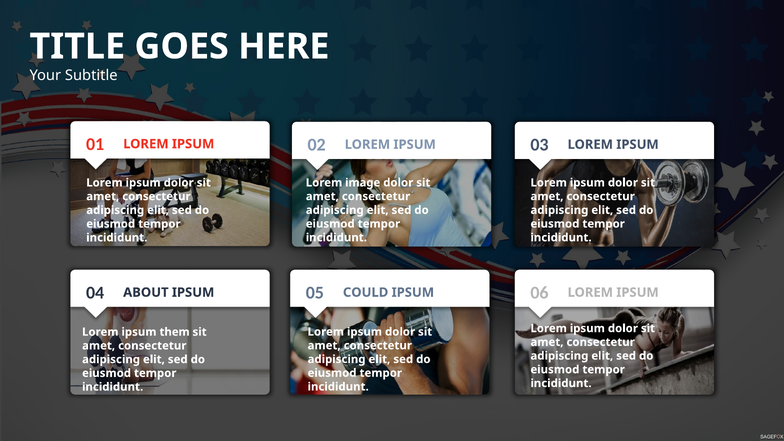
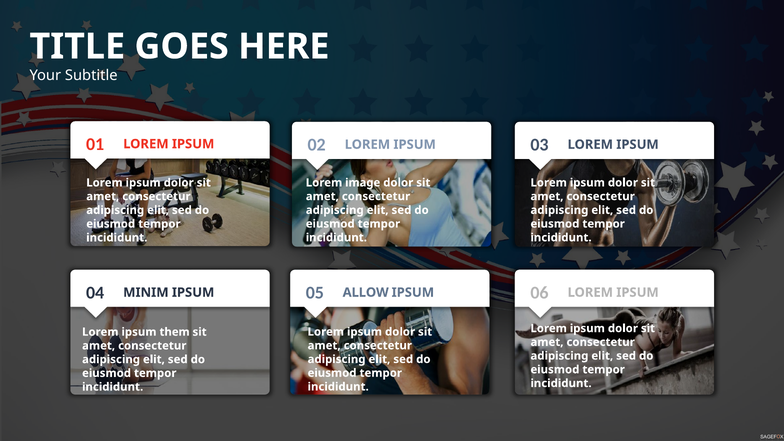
ABOUT: ABOUT -> MINIM (146, 292)
COULD: COULD -> ALLOW (366, 292)
